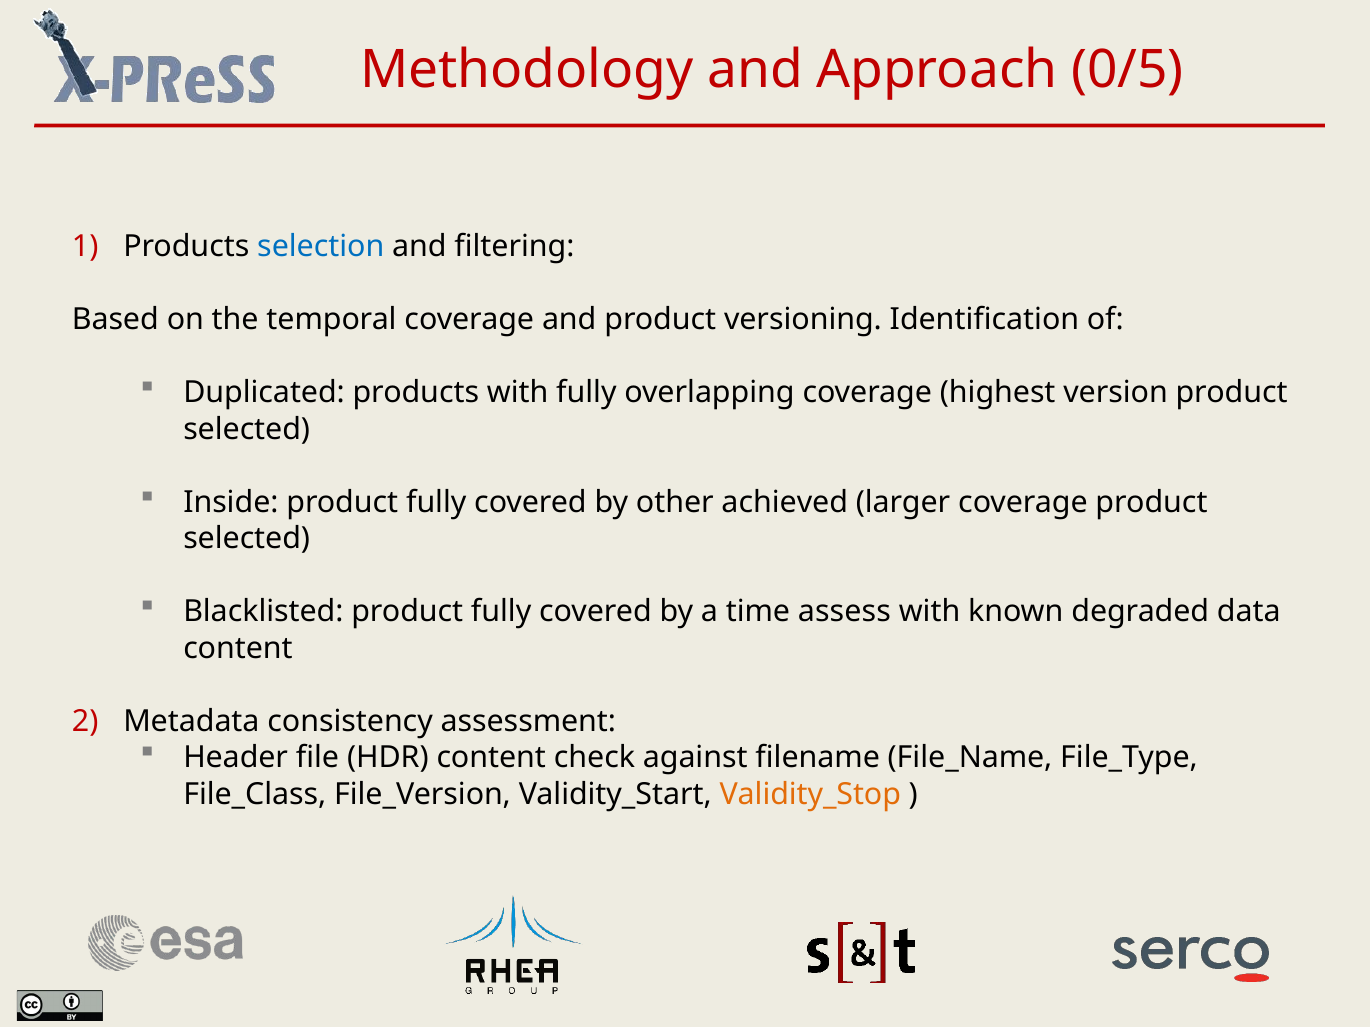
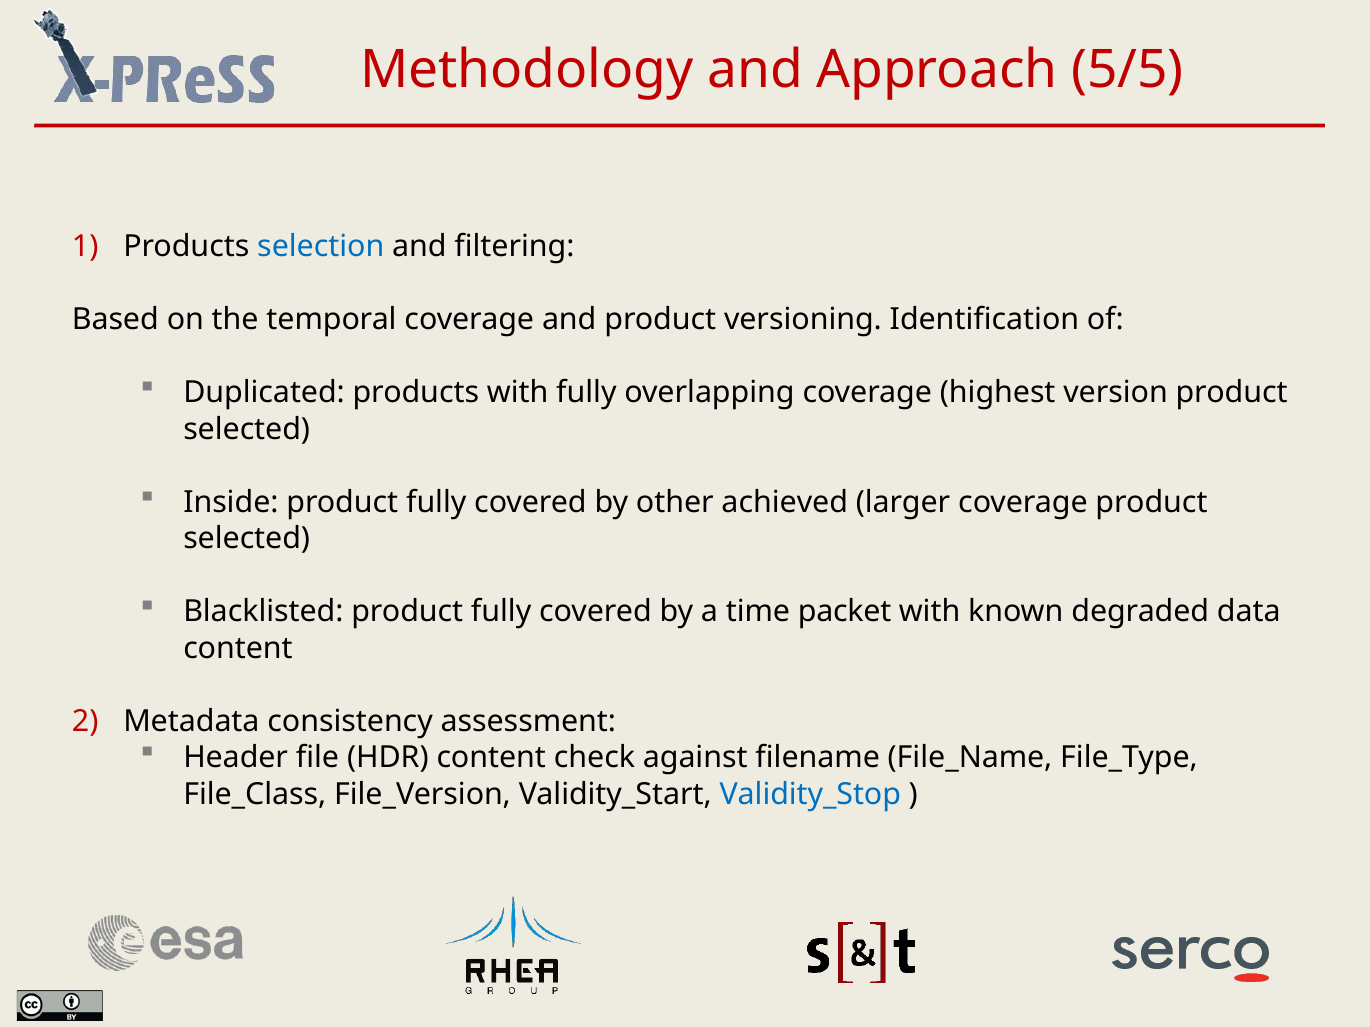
0/5: 0/5 -> 5/5 (1127, 70)
assess: assess -> packet (845, 612)
Validity_Stop colour: orange -> blue (810, 795)
